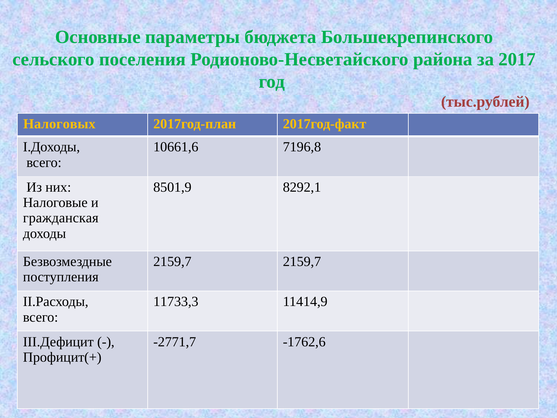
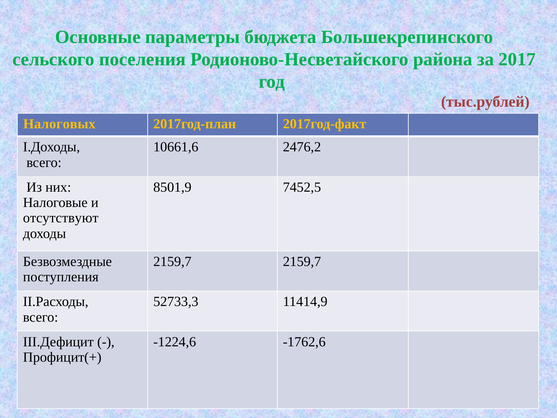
7196,8: 7196,8 -> 2476,2 (302, 147)
8292,1: 8292,1 -> 7452,5 (302, 187)
гражданская: гражданская -> отсутствуют (61, 218)
11733,3: 11733,3 -> 52733,3 (176, 302)
-2771,7: -2771,7 -> -1224,6 (175, 342)
